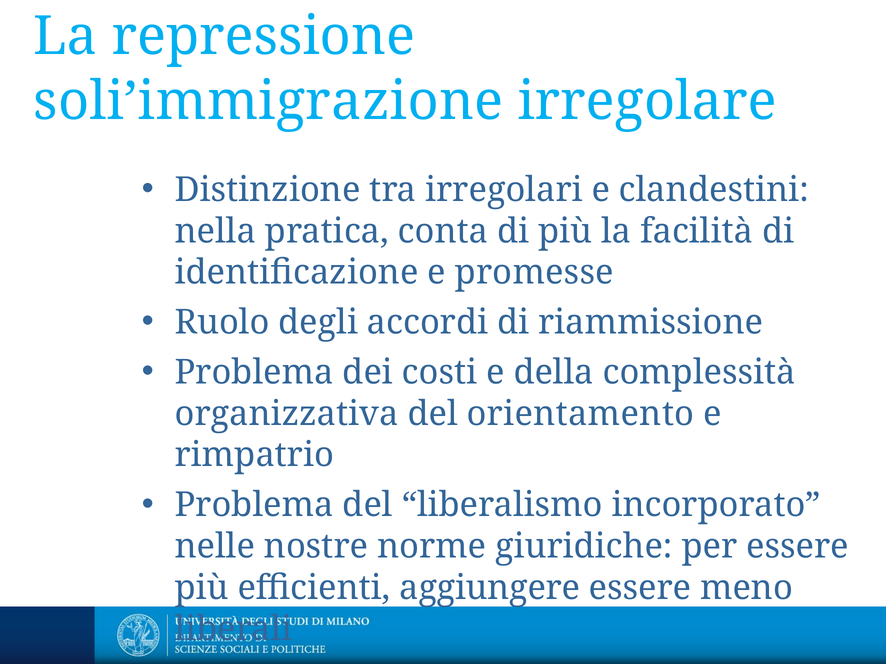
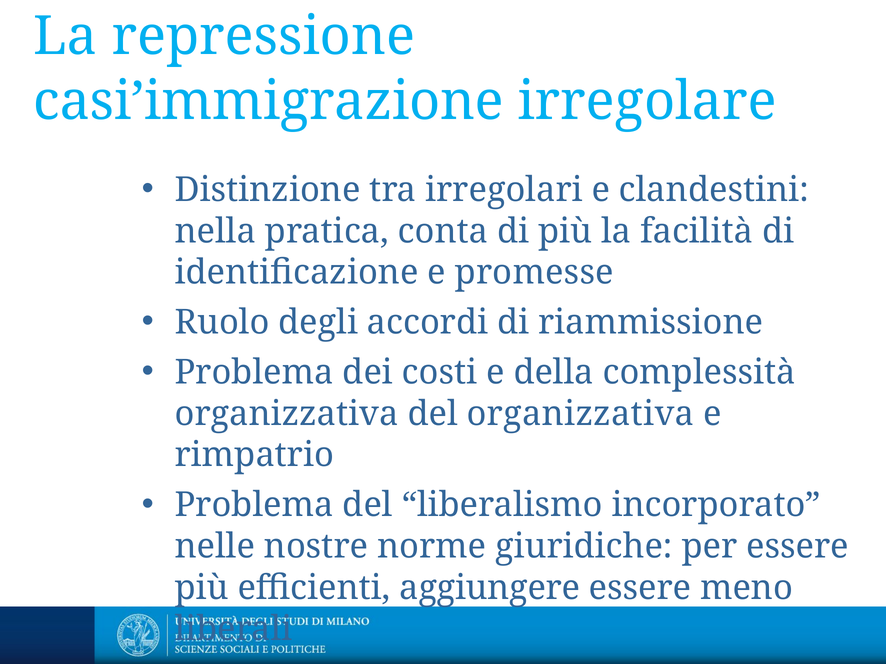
soli’immigrazione: soli’immigrazione -> casi’immigrazione (269, 102)
del orientamento: orientamento -> organizzativa (580, 414)
